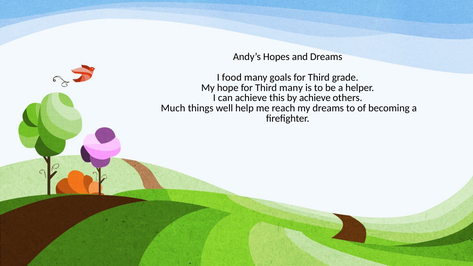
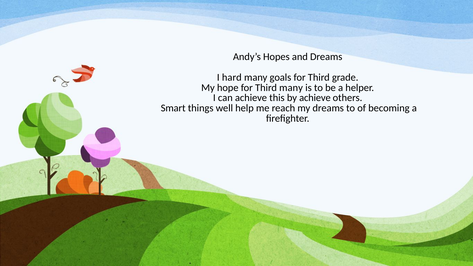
food: food -> hard (232, 77)
Much: Much -> Smart (173, 108)
